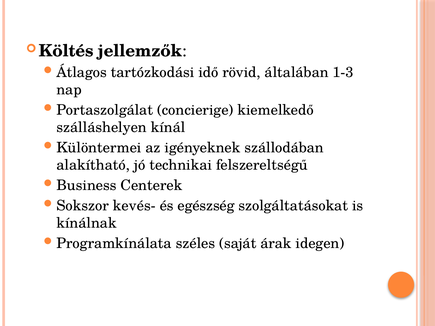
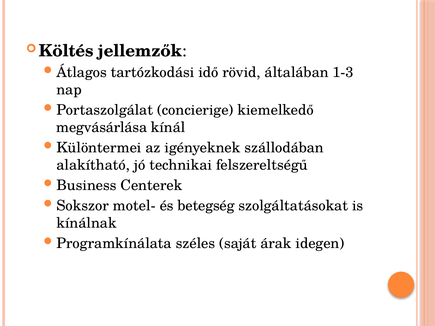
szálláshelyen: szálláshelyen -> megvásárlása (102, 127)
kevés-: kevés- -> motel- (134, 206)
egészség: egészség -> betegség (206, 206)
